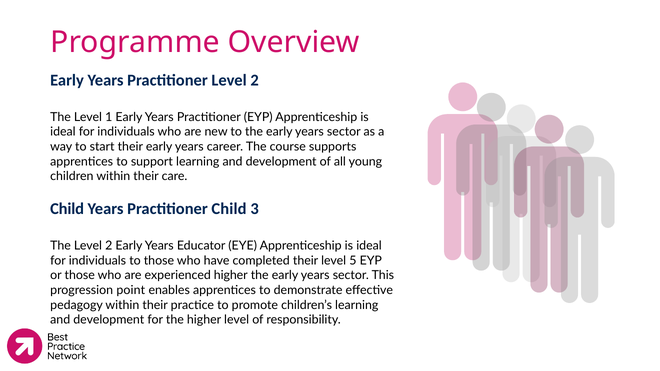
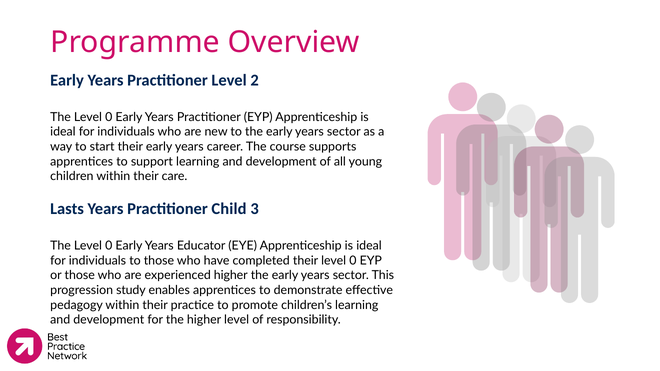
1: 1 -> 0 (109, 117)
Child: Child -> Lasts (67, 209)
2: 2 -> 0 (109, 246)
their level 5: 5 -> 0 (353, 261)
point: point -> study (131, 290)
